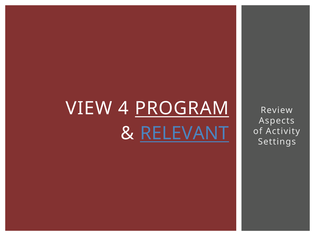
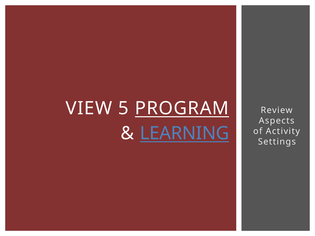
4: 4 -> 5 (124, 109)
RELEVANT: RELEVANT -> LEARNING (185, 134)
